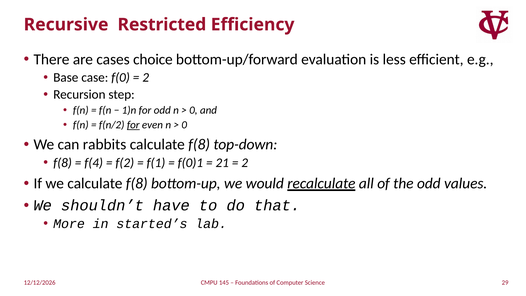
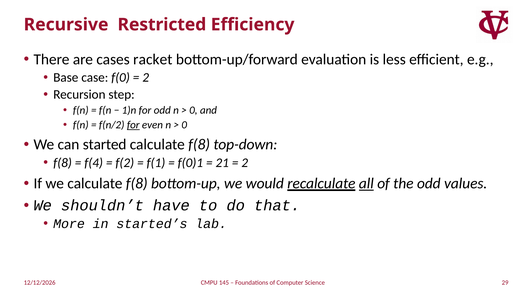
choice: choice -> racket (153, 59)
rabbits: rabbits -> started (105, 145)
all underline: none -> present (366, 183)
